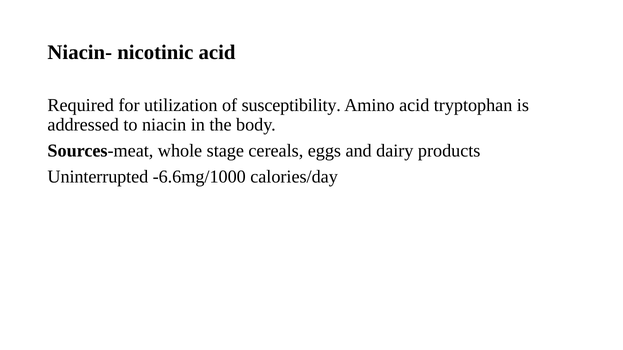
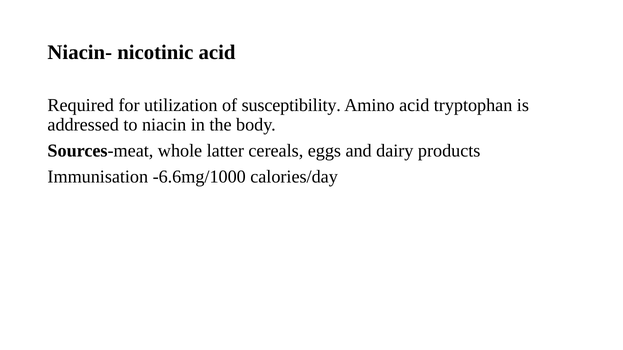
stage: stage -> latter (225, 151)
Uninterrupted: Uninterrupted -> Immunisation (98, 177)
